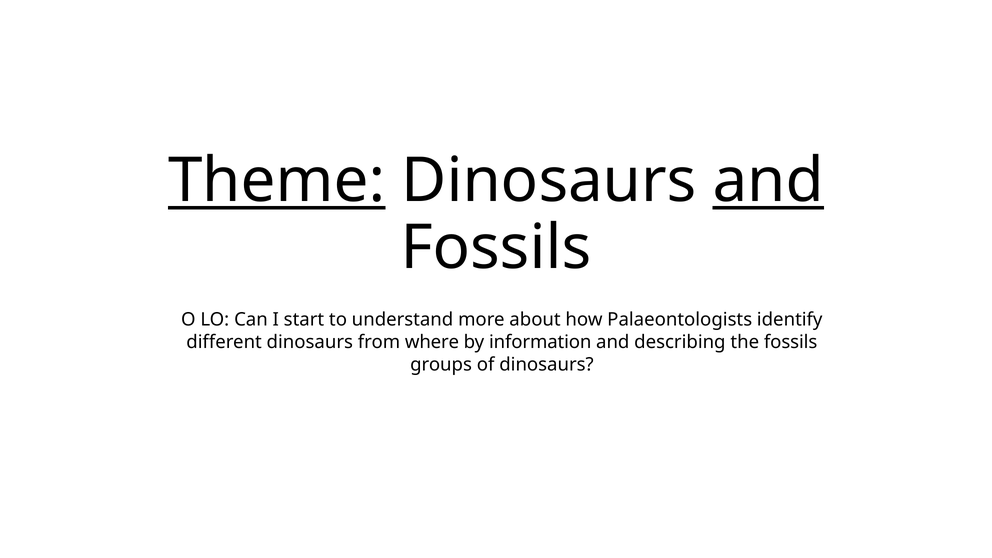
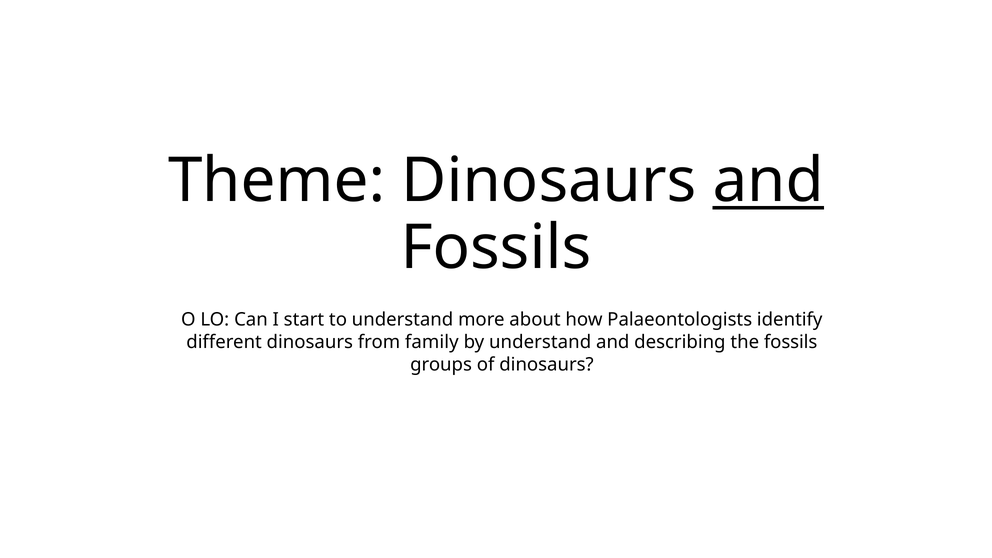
Theme underline: present -> none (277, 181)
where: where -> family (432, 342)
by information: information -> understand (540, 342)
